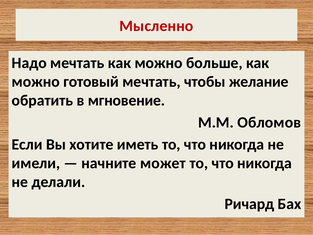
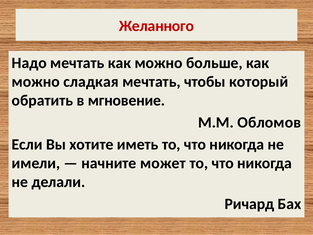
Мысленно: Мысленно -> Желанного (157, 26)
готовый: готовый -> сладкая (91, 82)
желание: желание -> который (259, 82)
